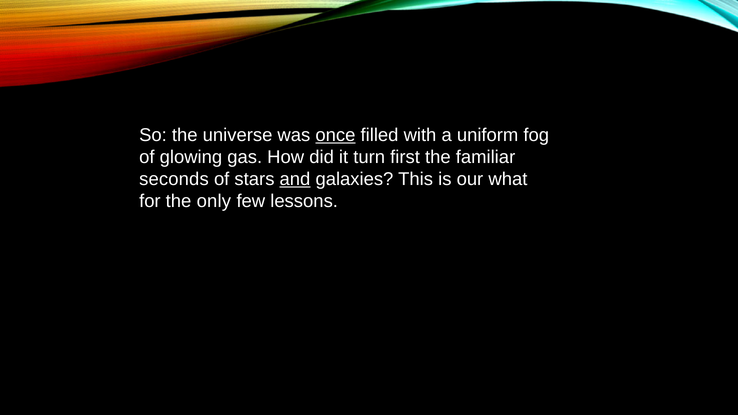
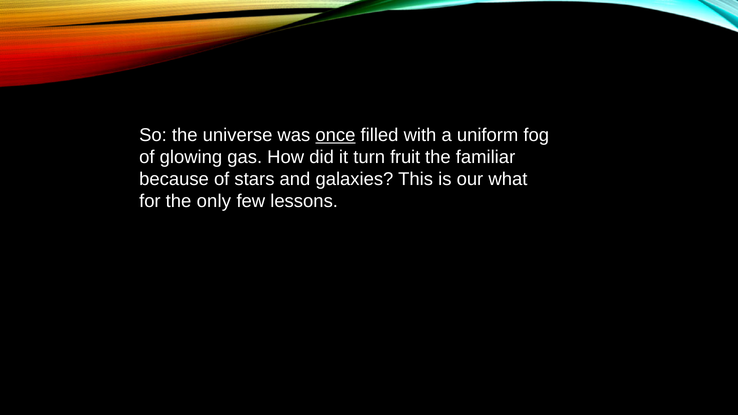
first: first -> fruit (405, 157)
seconds: seconds -> because (174, 179)
and underline: present -> none (295, 179)
